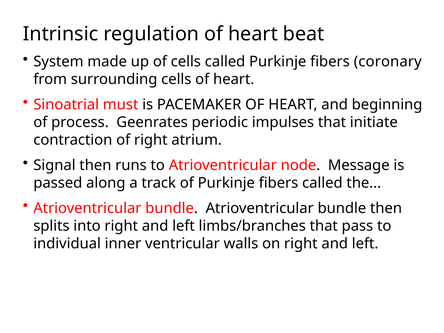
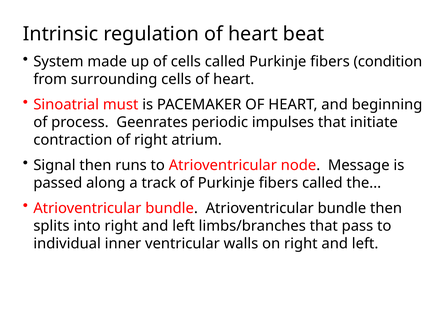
coronary: coronary -> condition (388, 62)
